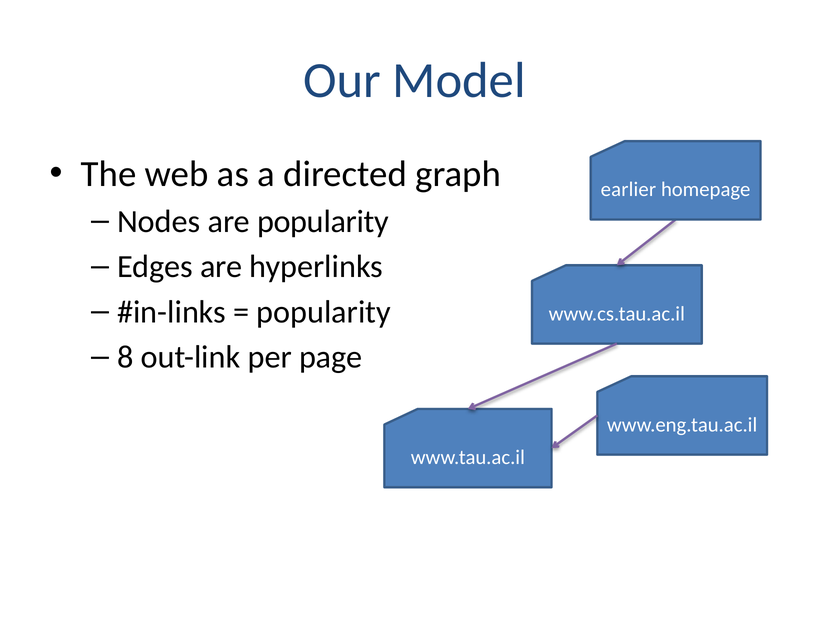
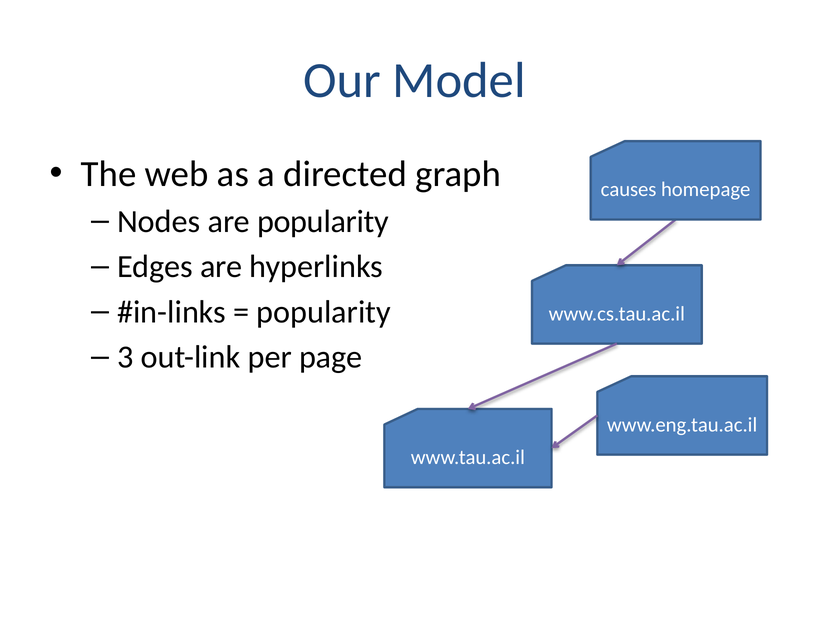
earlier: earlier -> causes (629, 190)
8: 8 -> 3 (125, 357)
